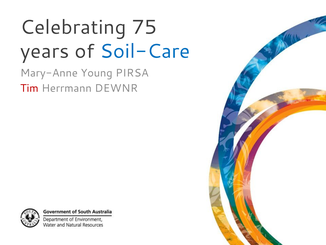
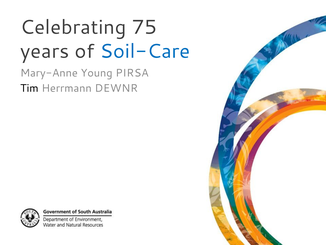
Tim colour: red -> black (29, 88)
